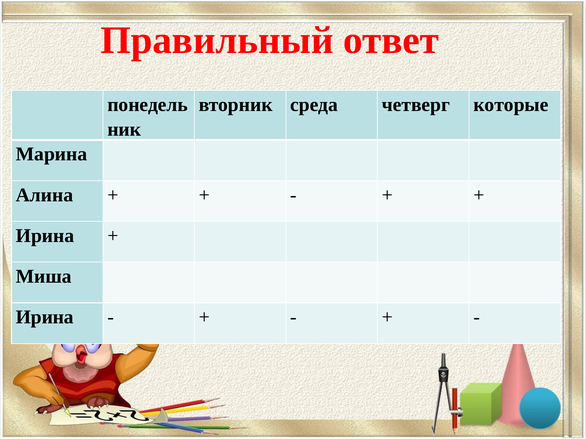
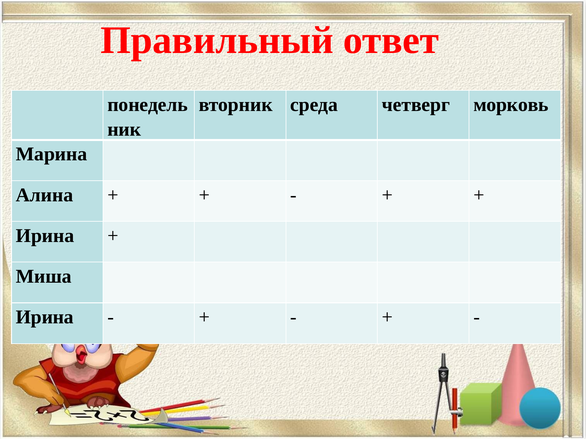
которые: которые -> морковь (511, 105)
